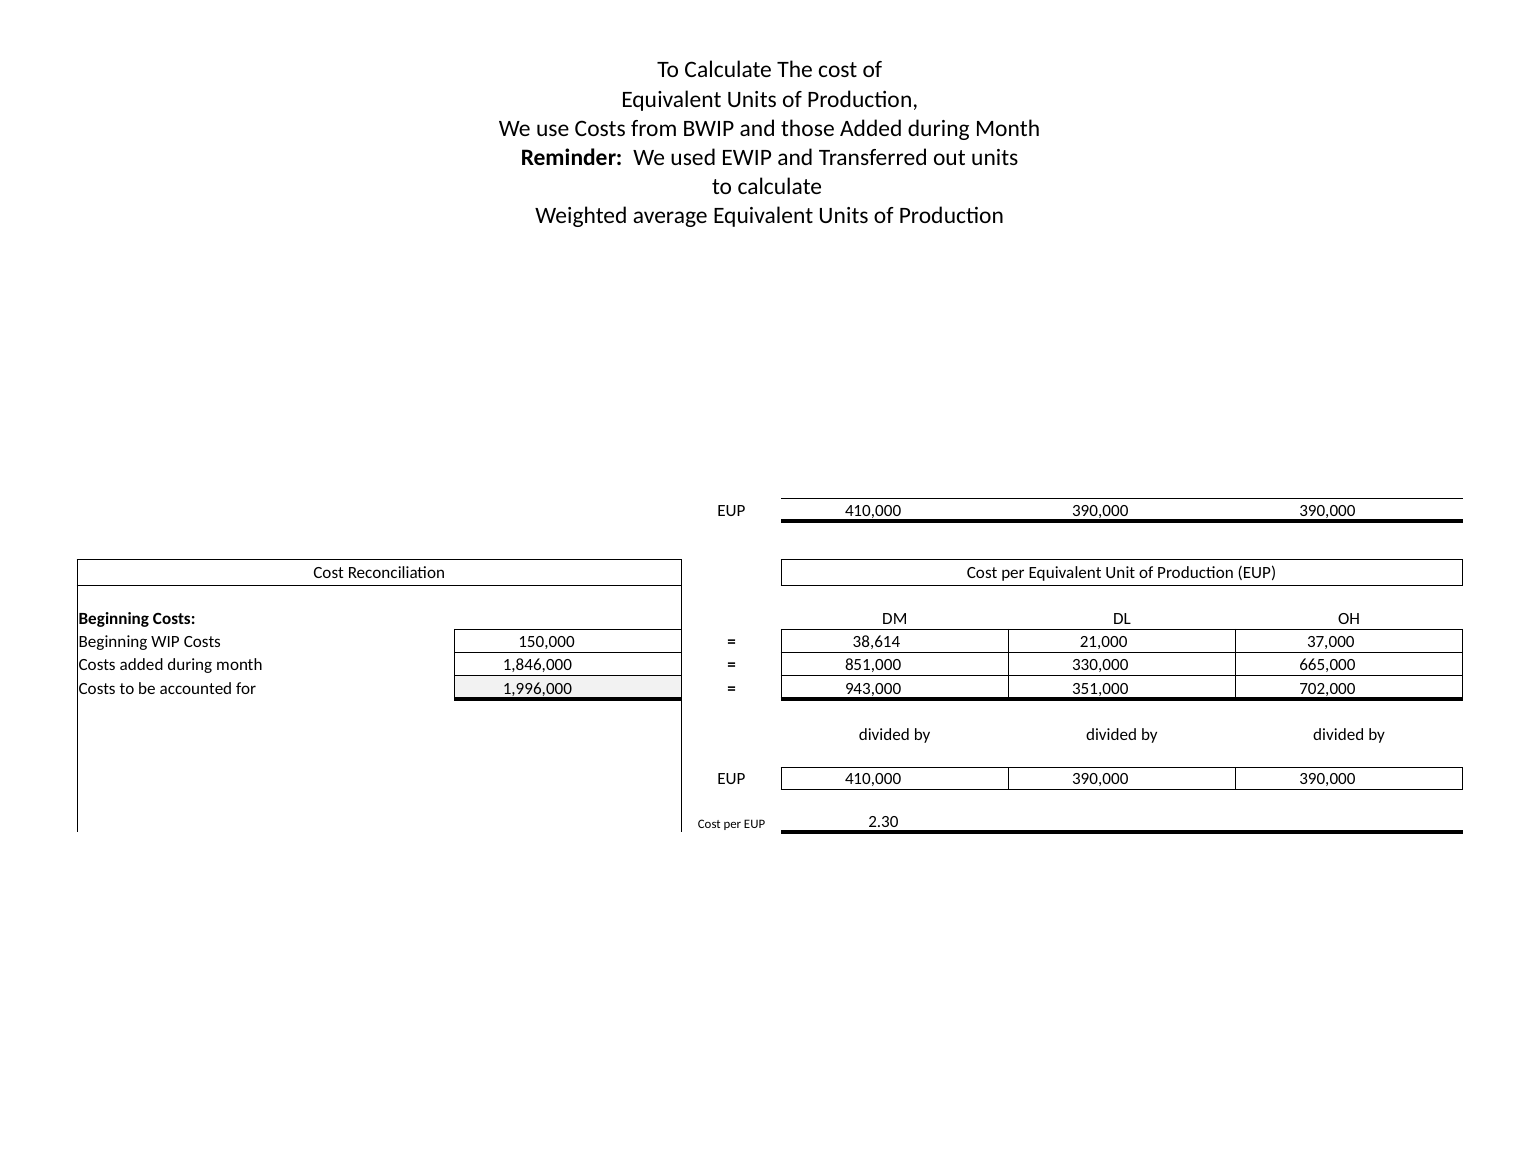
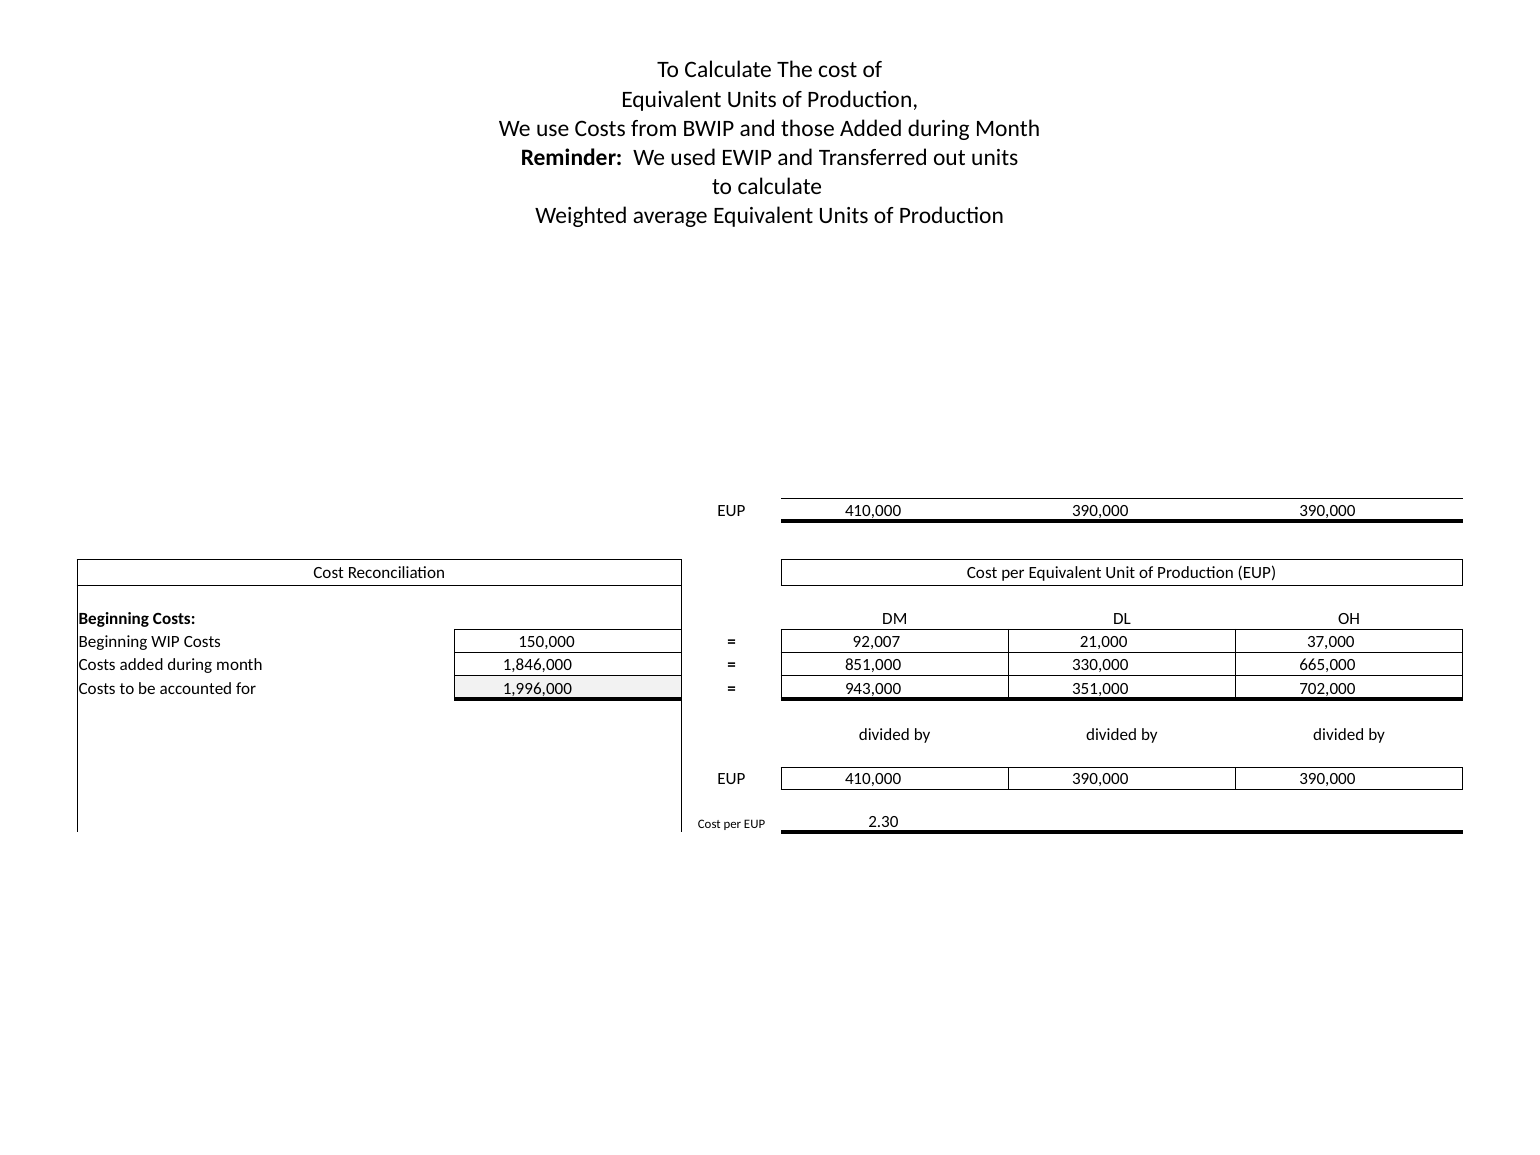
38,614: 38,614 -> 92,007 (876, 642)
